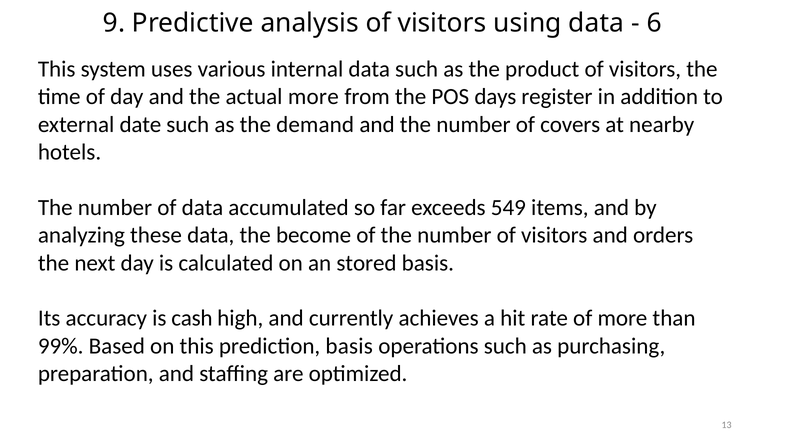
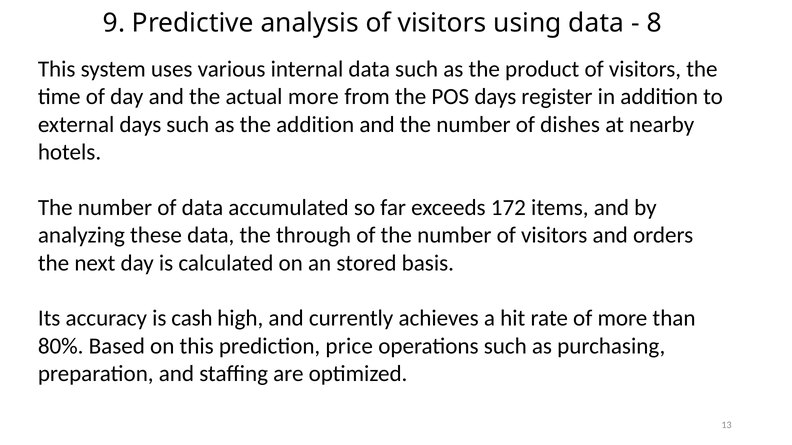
6: 6 -> 8 (654, 23)
external date: date -> days (140, 125)
the demand: demand -> addition (315, 125)
covers: covers -> dishes (570, 125)
549: 549 -> 172 (508, 208)
become: become -> through (314, 236)
99%: 99% -> 80% (61, 346)
prediction basis: basis -> price (349, 346)
